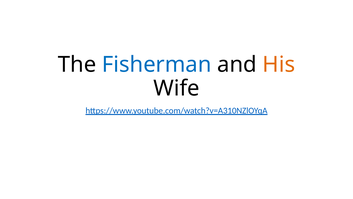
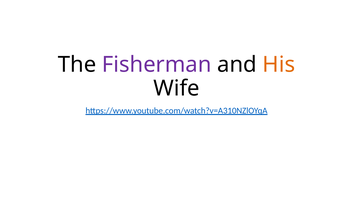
Fisherman colour: blue -> purple (157, 64)
